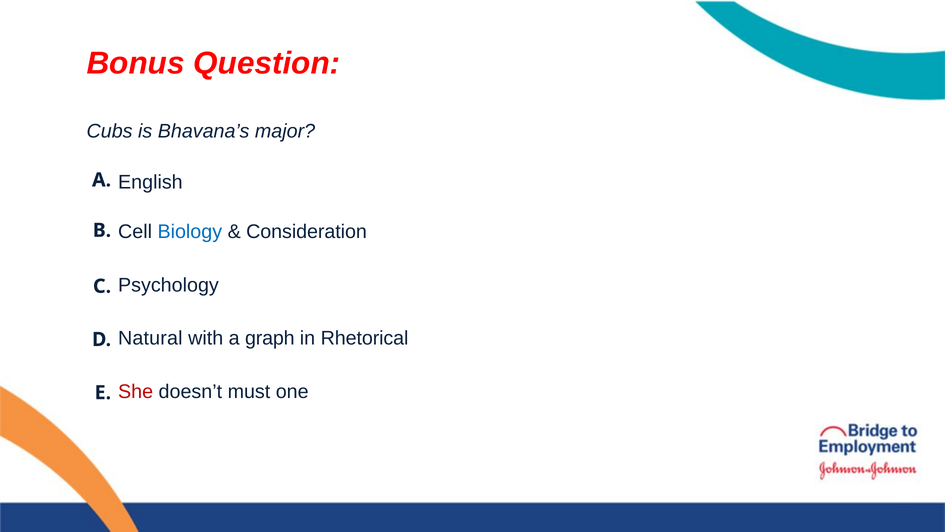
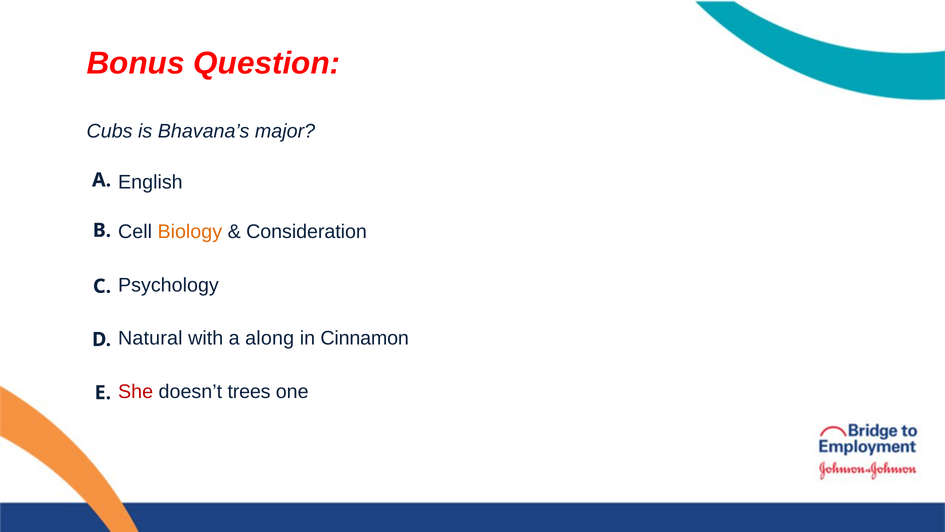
Biology colour: blue -> orange (190, 232)
graph: graph -> along (270, 338)
Rhetorical: Rhetorical -> Cinnamon (365, 338)
must: must -> trees (249, 391)
